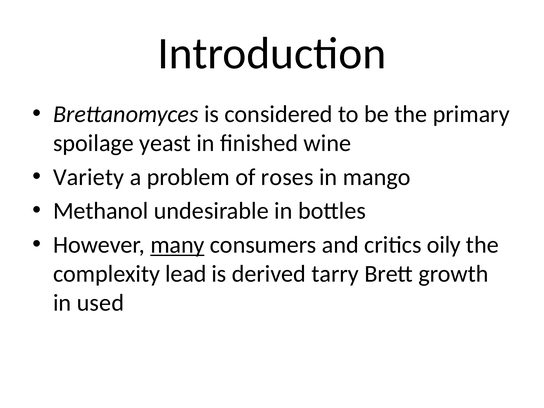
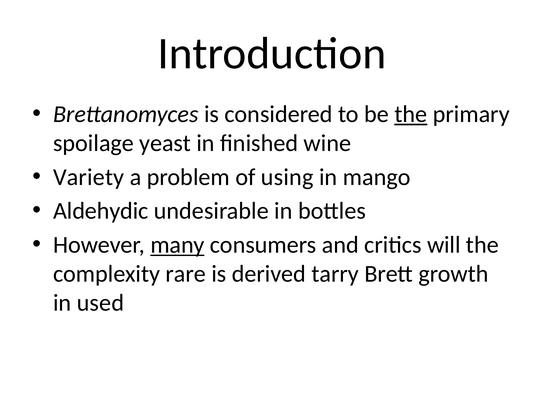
the underline: none -> present (411, 114)
roses: roses -> using (287, 177)
Methanol: Methanol -> Aldehydic (101, 211)
oily: oily -> will (444, 245)
lead: lead -> rare (186, 274)
